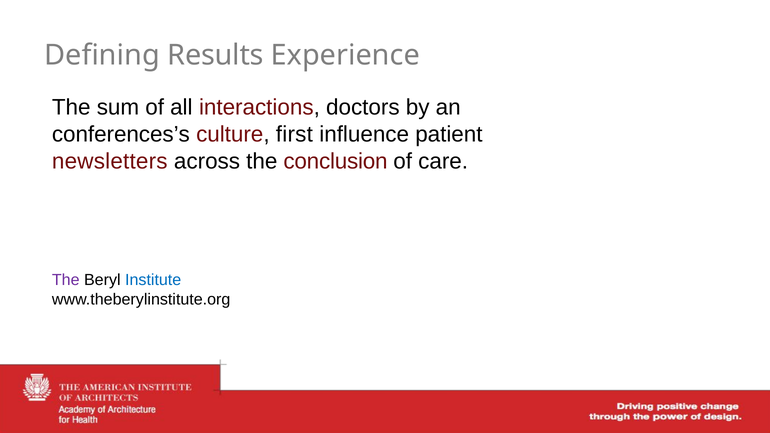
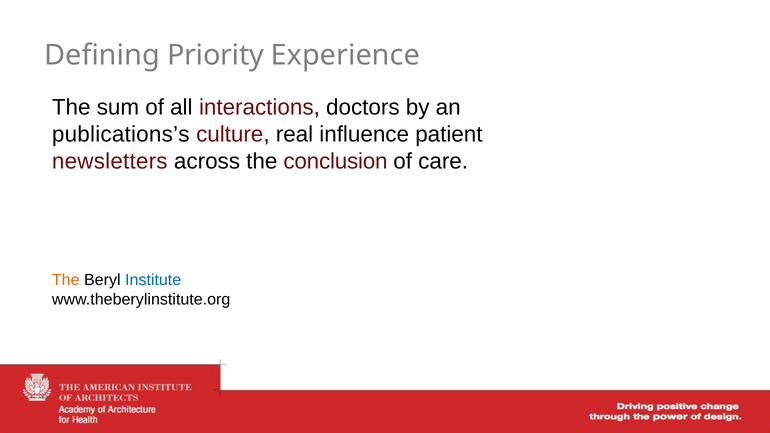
Results: Results -> Priority (215, 55)
conferences’s: conferences’s -> publications’s (121, 134)
first: first -> real (294, 134)
The colour: purple -> orange (66, 280)
